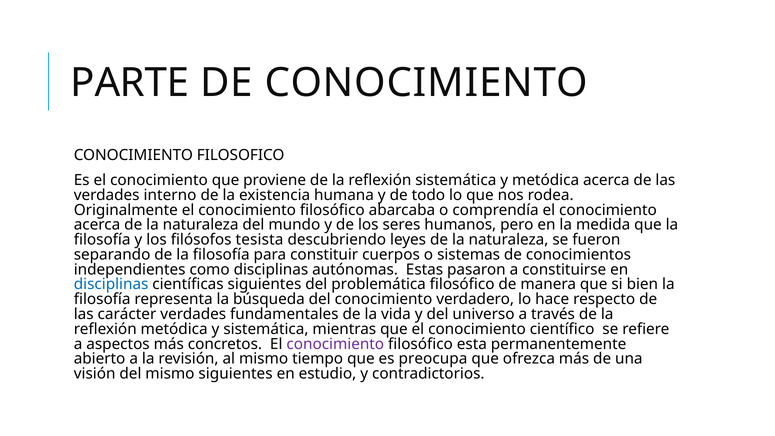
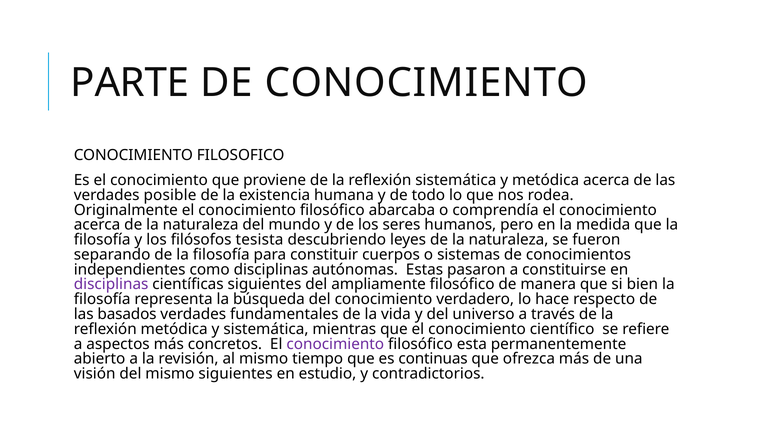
interno: interno -> posible (170, 195)
disciplinas colour: blue -> purple (111, 284)
problemática: problemática -> ampliamente (379, 284)
carácter: carácter -> basados (127, 314)
preocupa: preocupa -> continuas (433, 359)
